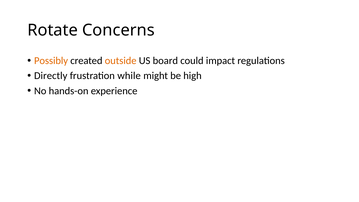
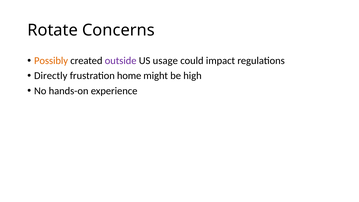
outside colour: orange -> purple (121, 61)
board: board -> usage (165, 61)
while: while -> home (129, 76)
